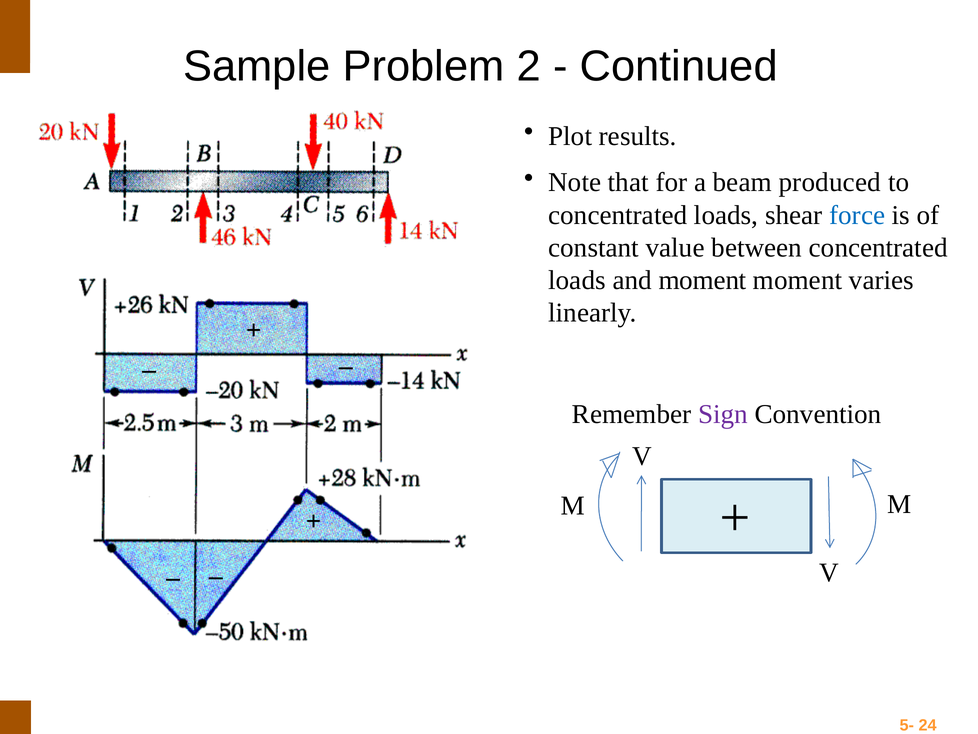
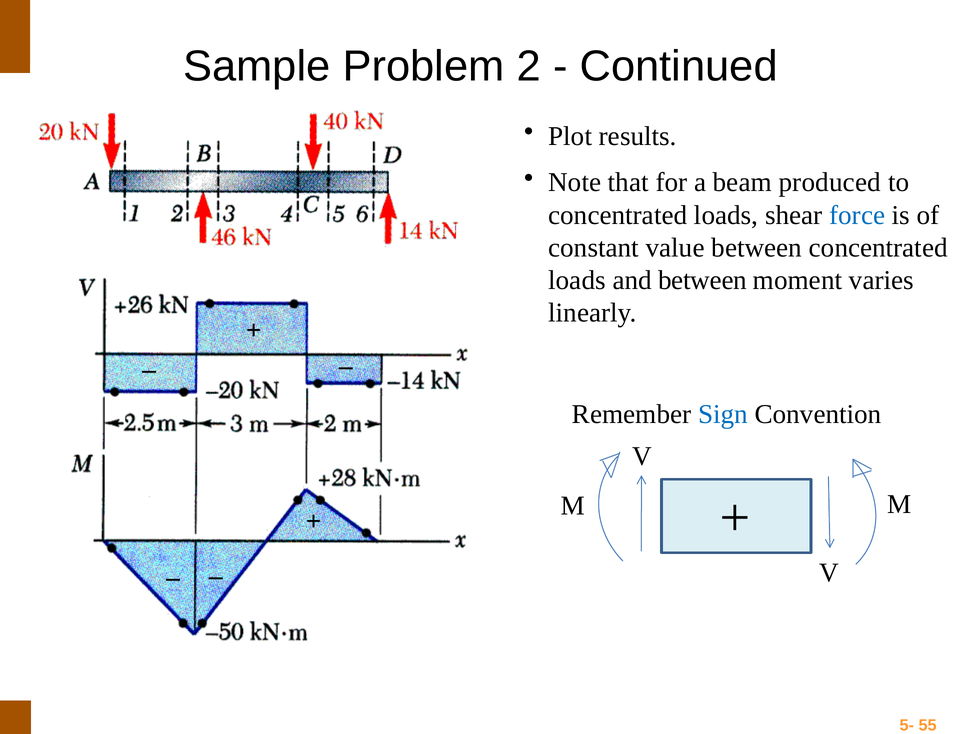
and moment: moment -> between (703, 280)
Sign colour: purple -> blue (723, 414)
24: 24 -> 55 (928, 725)
